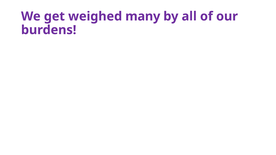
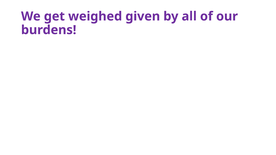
many: many -> given (143, 16)
